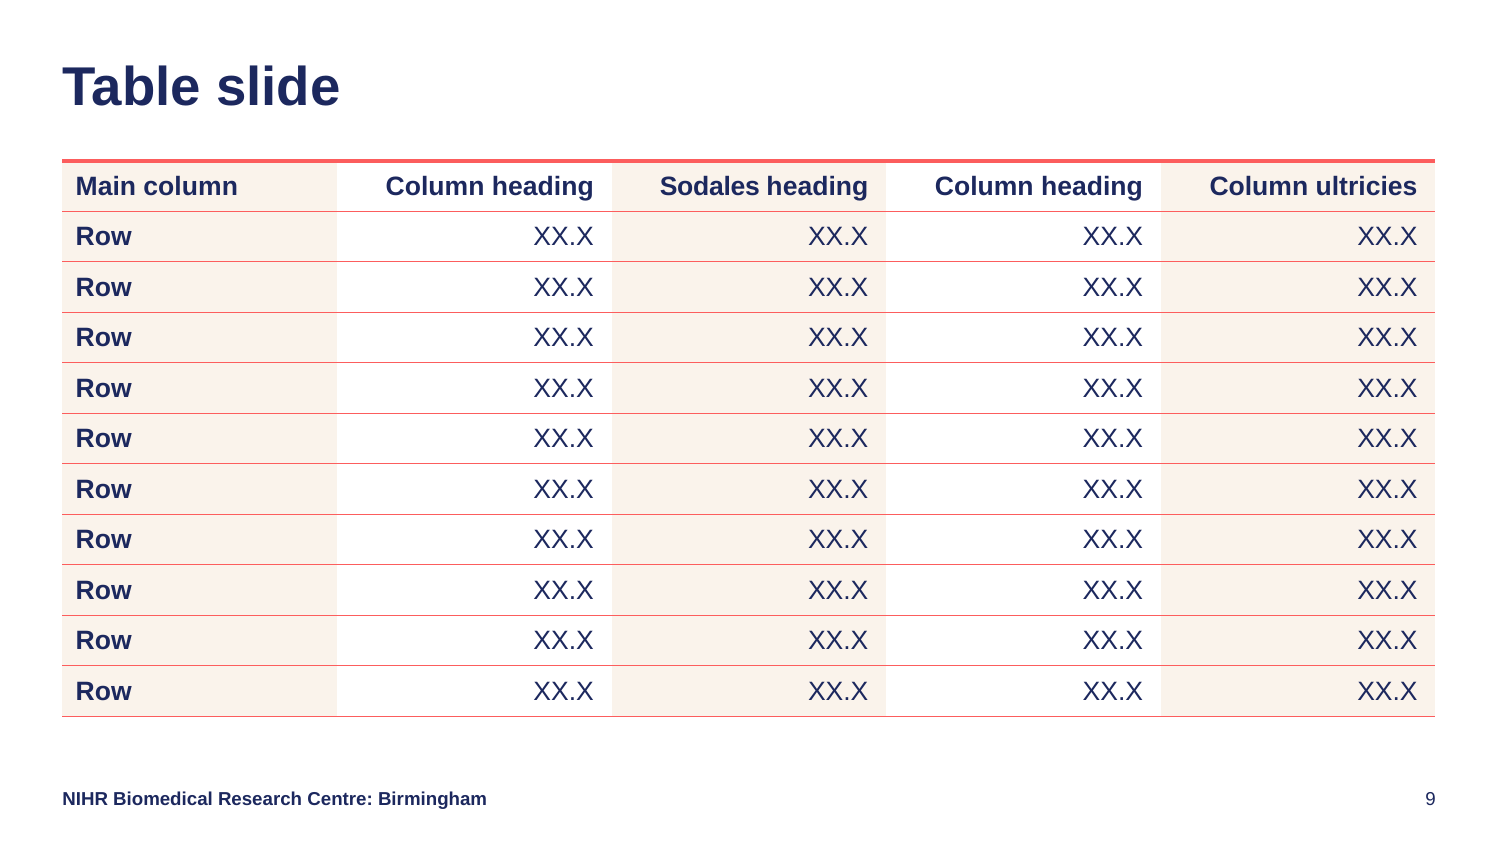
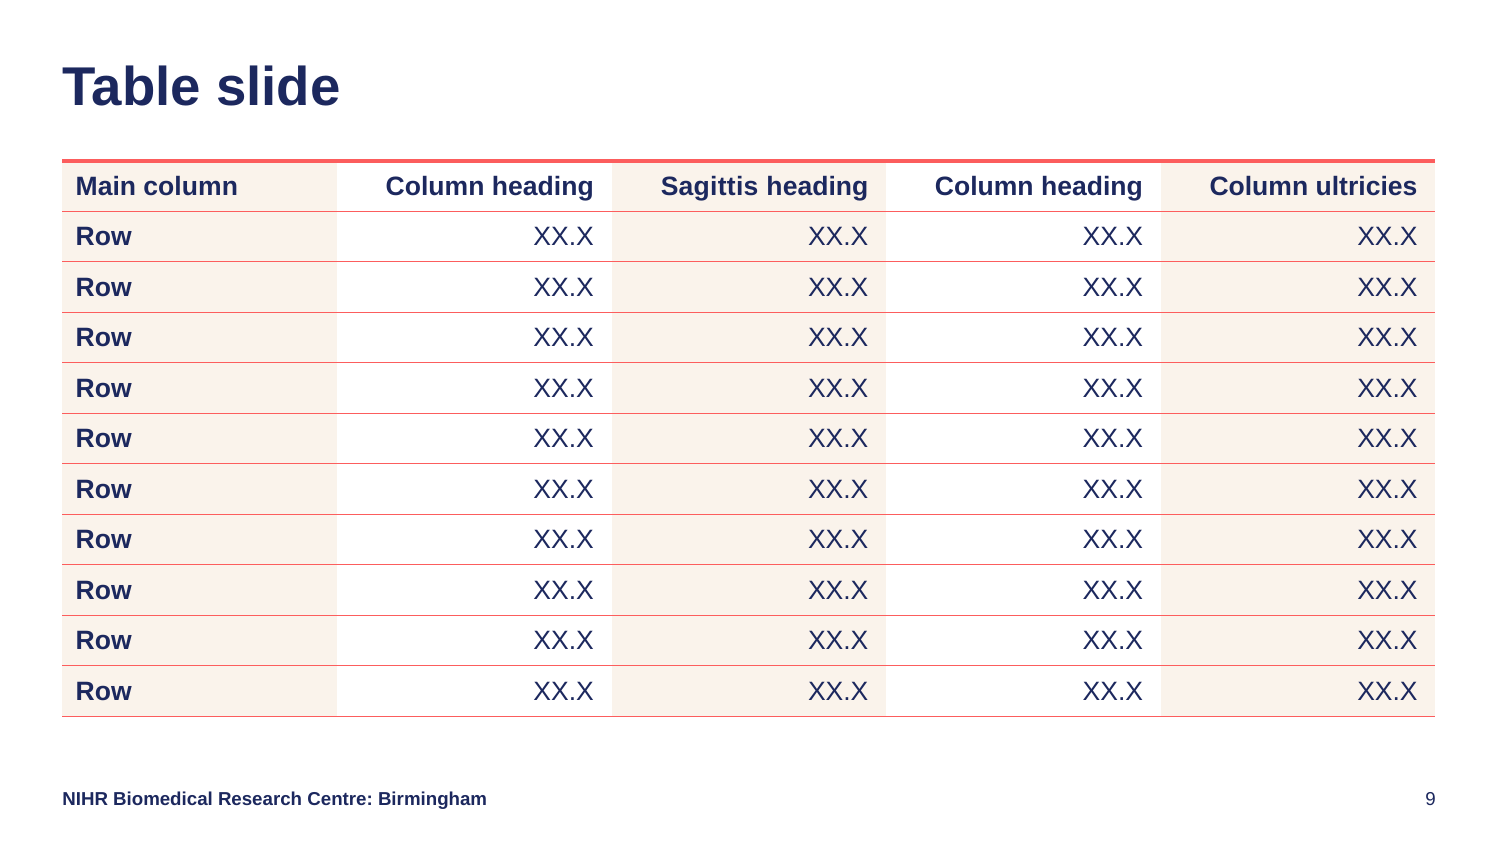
Sodales: Sodales -> Sagittis (710, 187)
